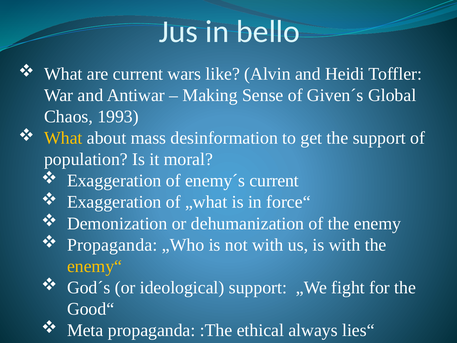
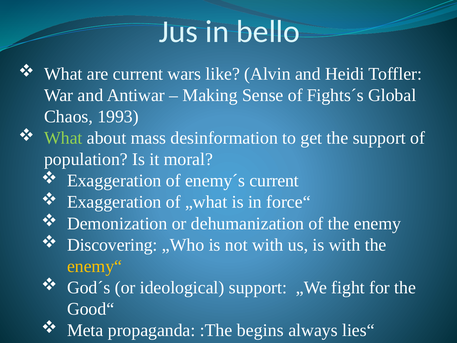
Given´s: Given´s -> Fights´s (335, 95)
What colour: yellow -> light green (63, 138)
Propaganda: Propaganda -> Discovering (112, 245)
ethical: ethical -> begins (260, 330)
